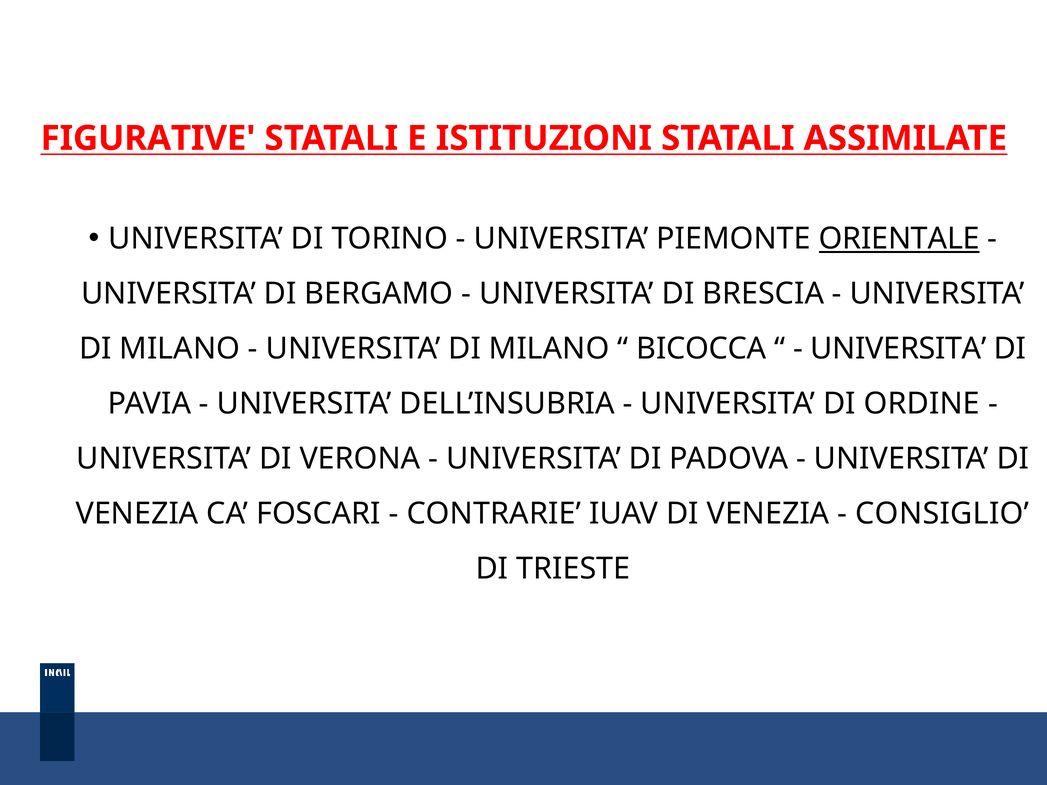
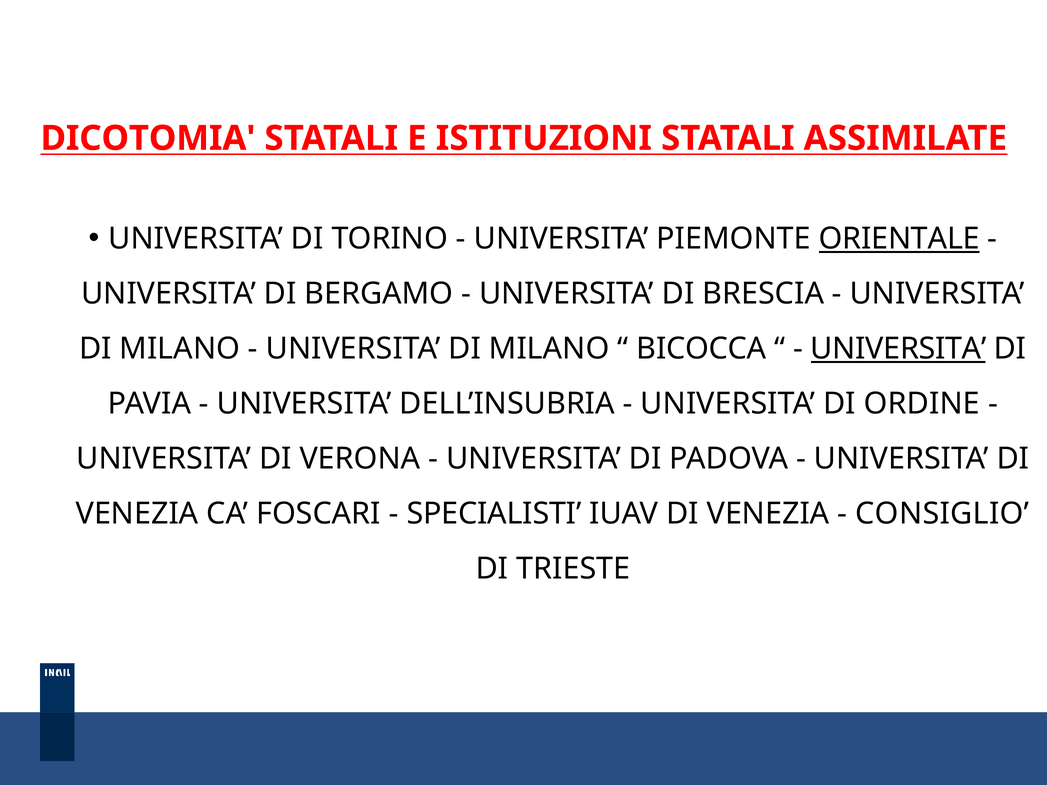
FIGURATIVE: FIGURATIVE -> DICOTOMIA (148, 138)
UNIVERSITA underline: none -> present (898, 349)
CONTRARIE: CONTRARIE -> SPECIALISTI (494, 514)
